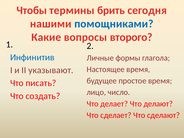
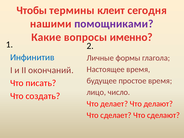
брить: брить -> клеит (111, 10)
помощниками colour: blue -> purple (114, 24)
второго: второго -> именно (131, 37)
указывают: указывают -> окончаний (51, 70)
